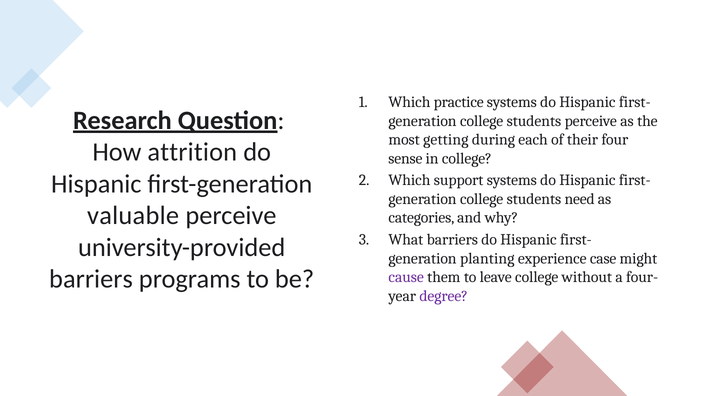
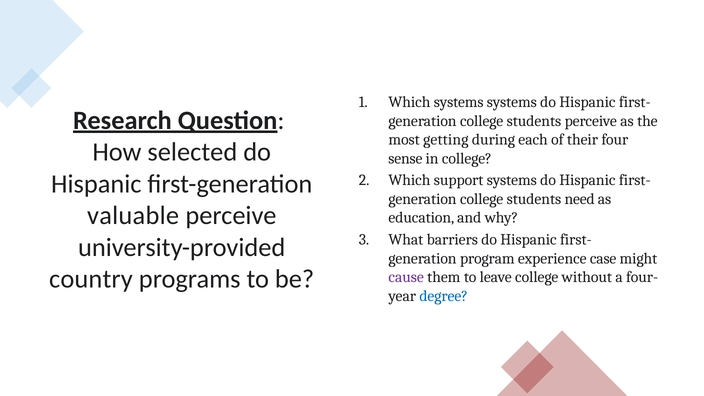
Which practice: practice -> systems (459, 102)
attrition: attrition -> selected (192, 152)
categories: categories -> education (421, 218)
planting: planting -> program (487, 258)
barriers: barriers -> country (91, 279)
degree colour: purple -> blue (444, 296)
